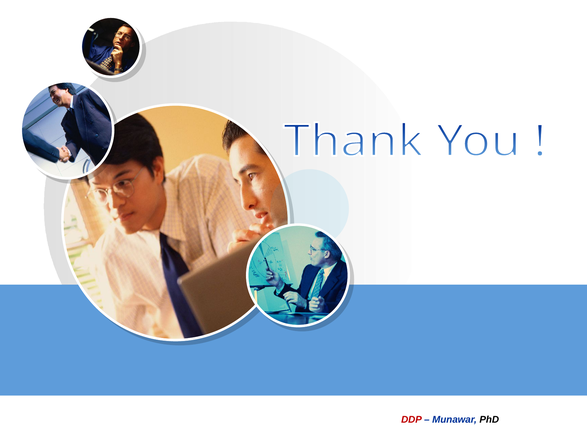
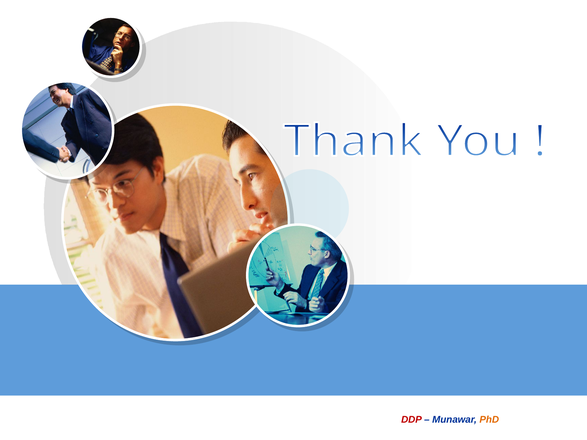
PhD colour: black -> orange (489, 420)
